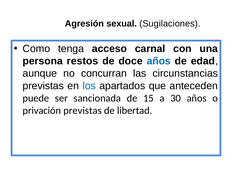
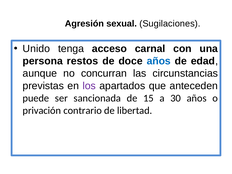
Como: Como -> Unido (36, 49)
los colour: blue -> purple (89, 86)
privación previstas: previstas -> contrario (83, 111)
